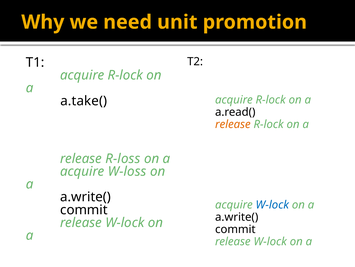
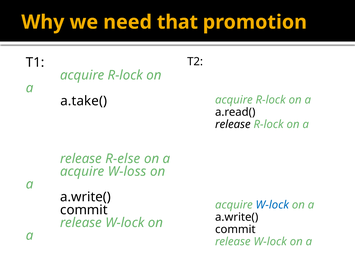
unit: unit -> that (177, 22)
release colour: orange -> black (233, 124)
R-loss: R-loss -> R-else (123, 158)
